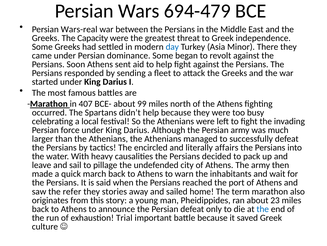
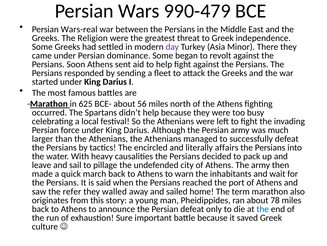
694-479: 694-479 -> 990-479 (197, 11)
Capacity: Capacity -> Religion (93, 38)
day colour: blue -> purple (172, 47)
407: 407 -> 625 (86, 104)
99: 99 -> 56 (142, 104)
stories: stories -> walled (114, 191)
23: 23 -> 78 (275, 200)
Trial: Trial -> Sure (124, 217)
